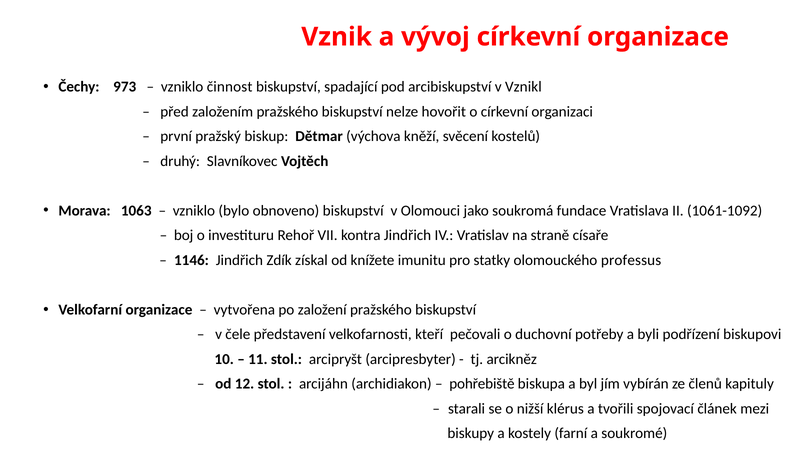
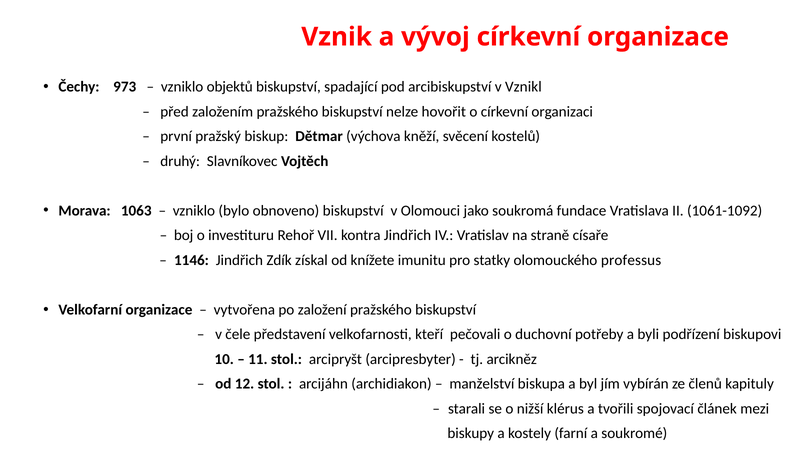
činnost: činnost -> objektů (230, 87)
pohřebiště: pohřebiště -> manželství (482, 384)
